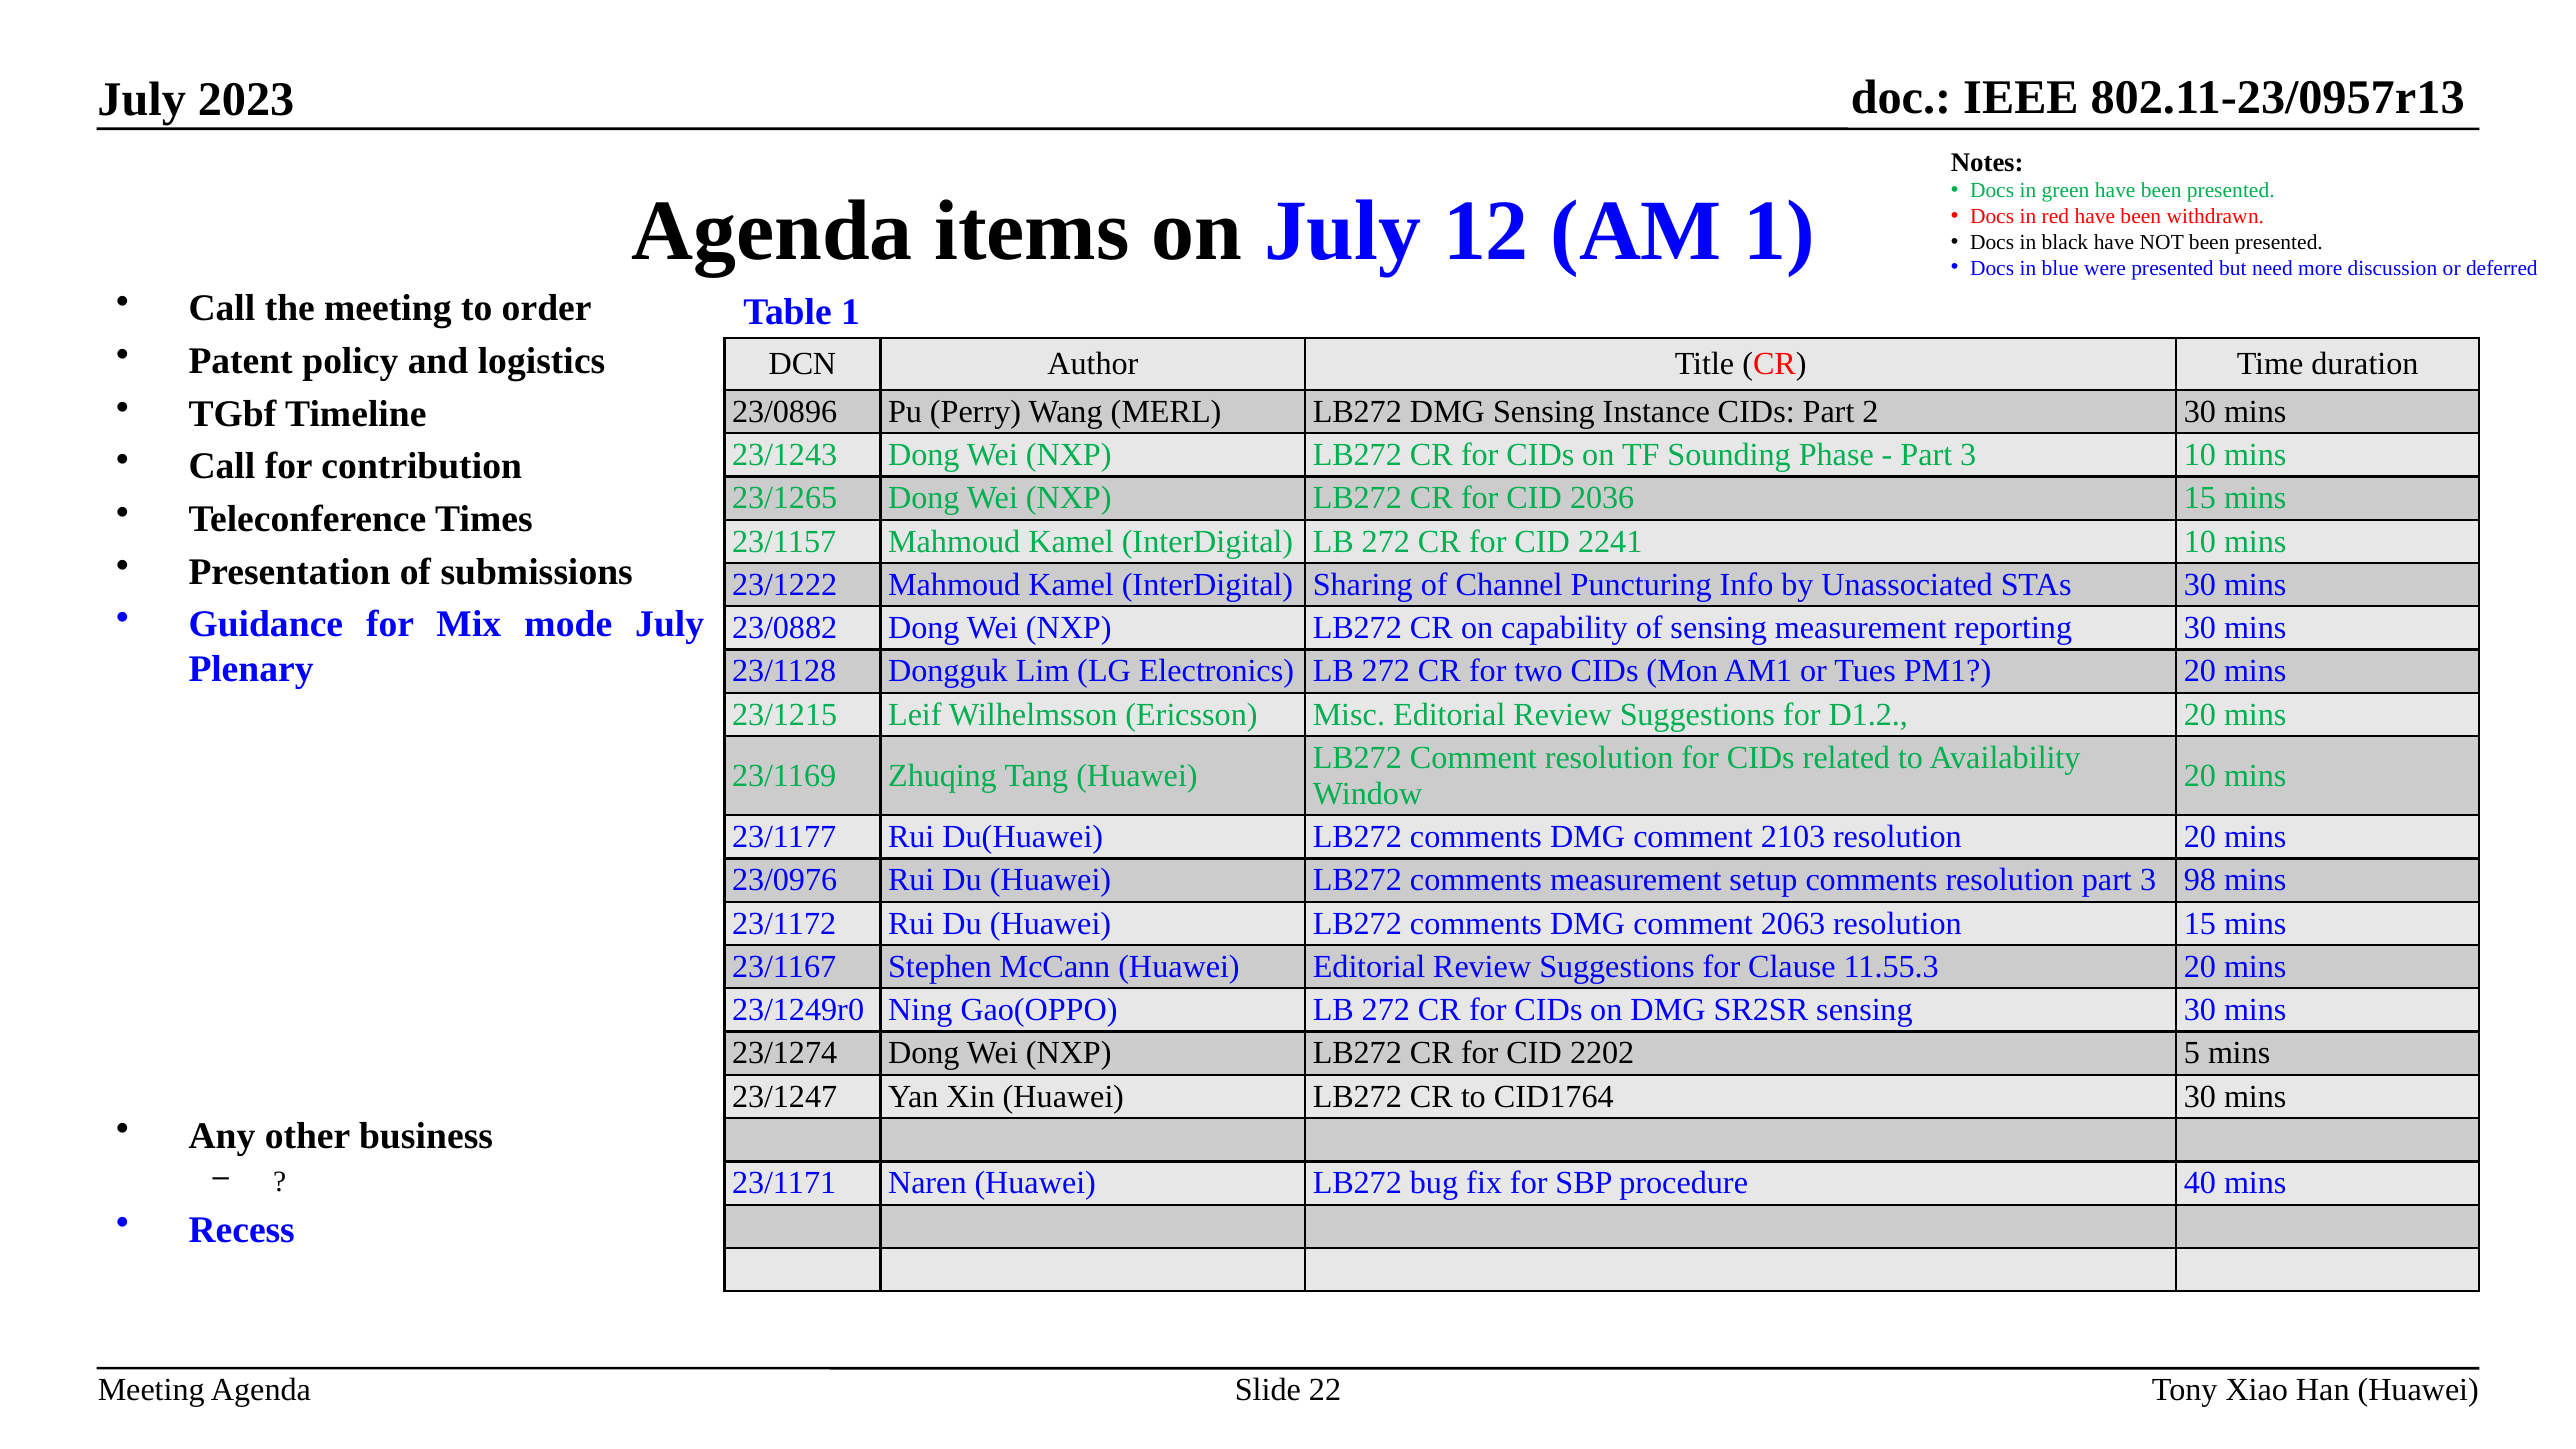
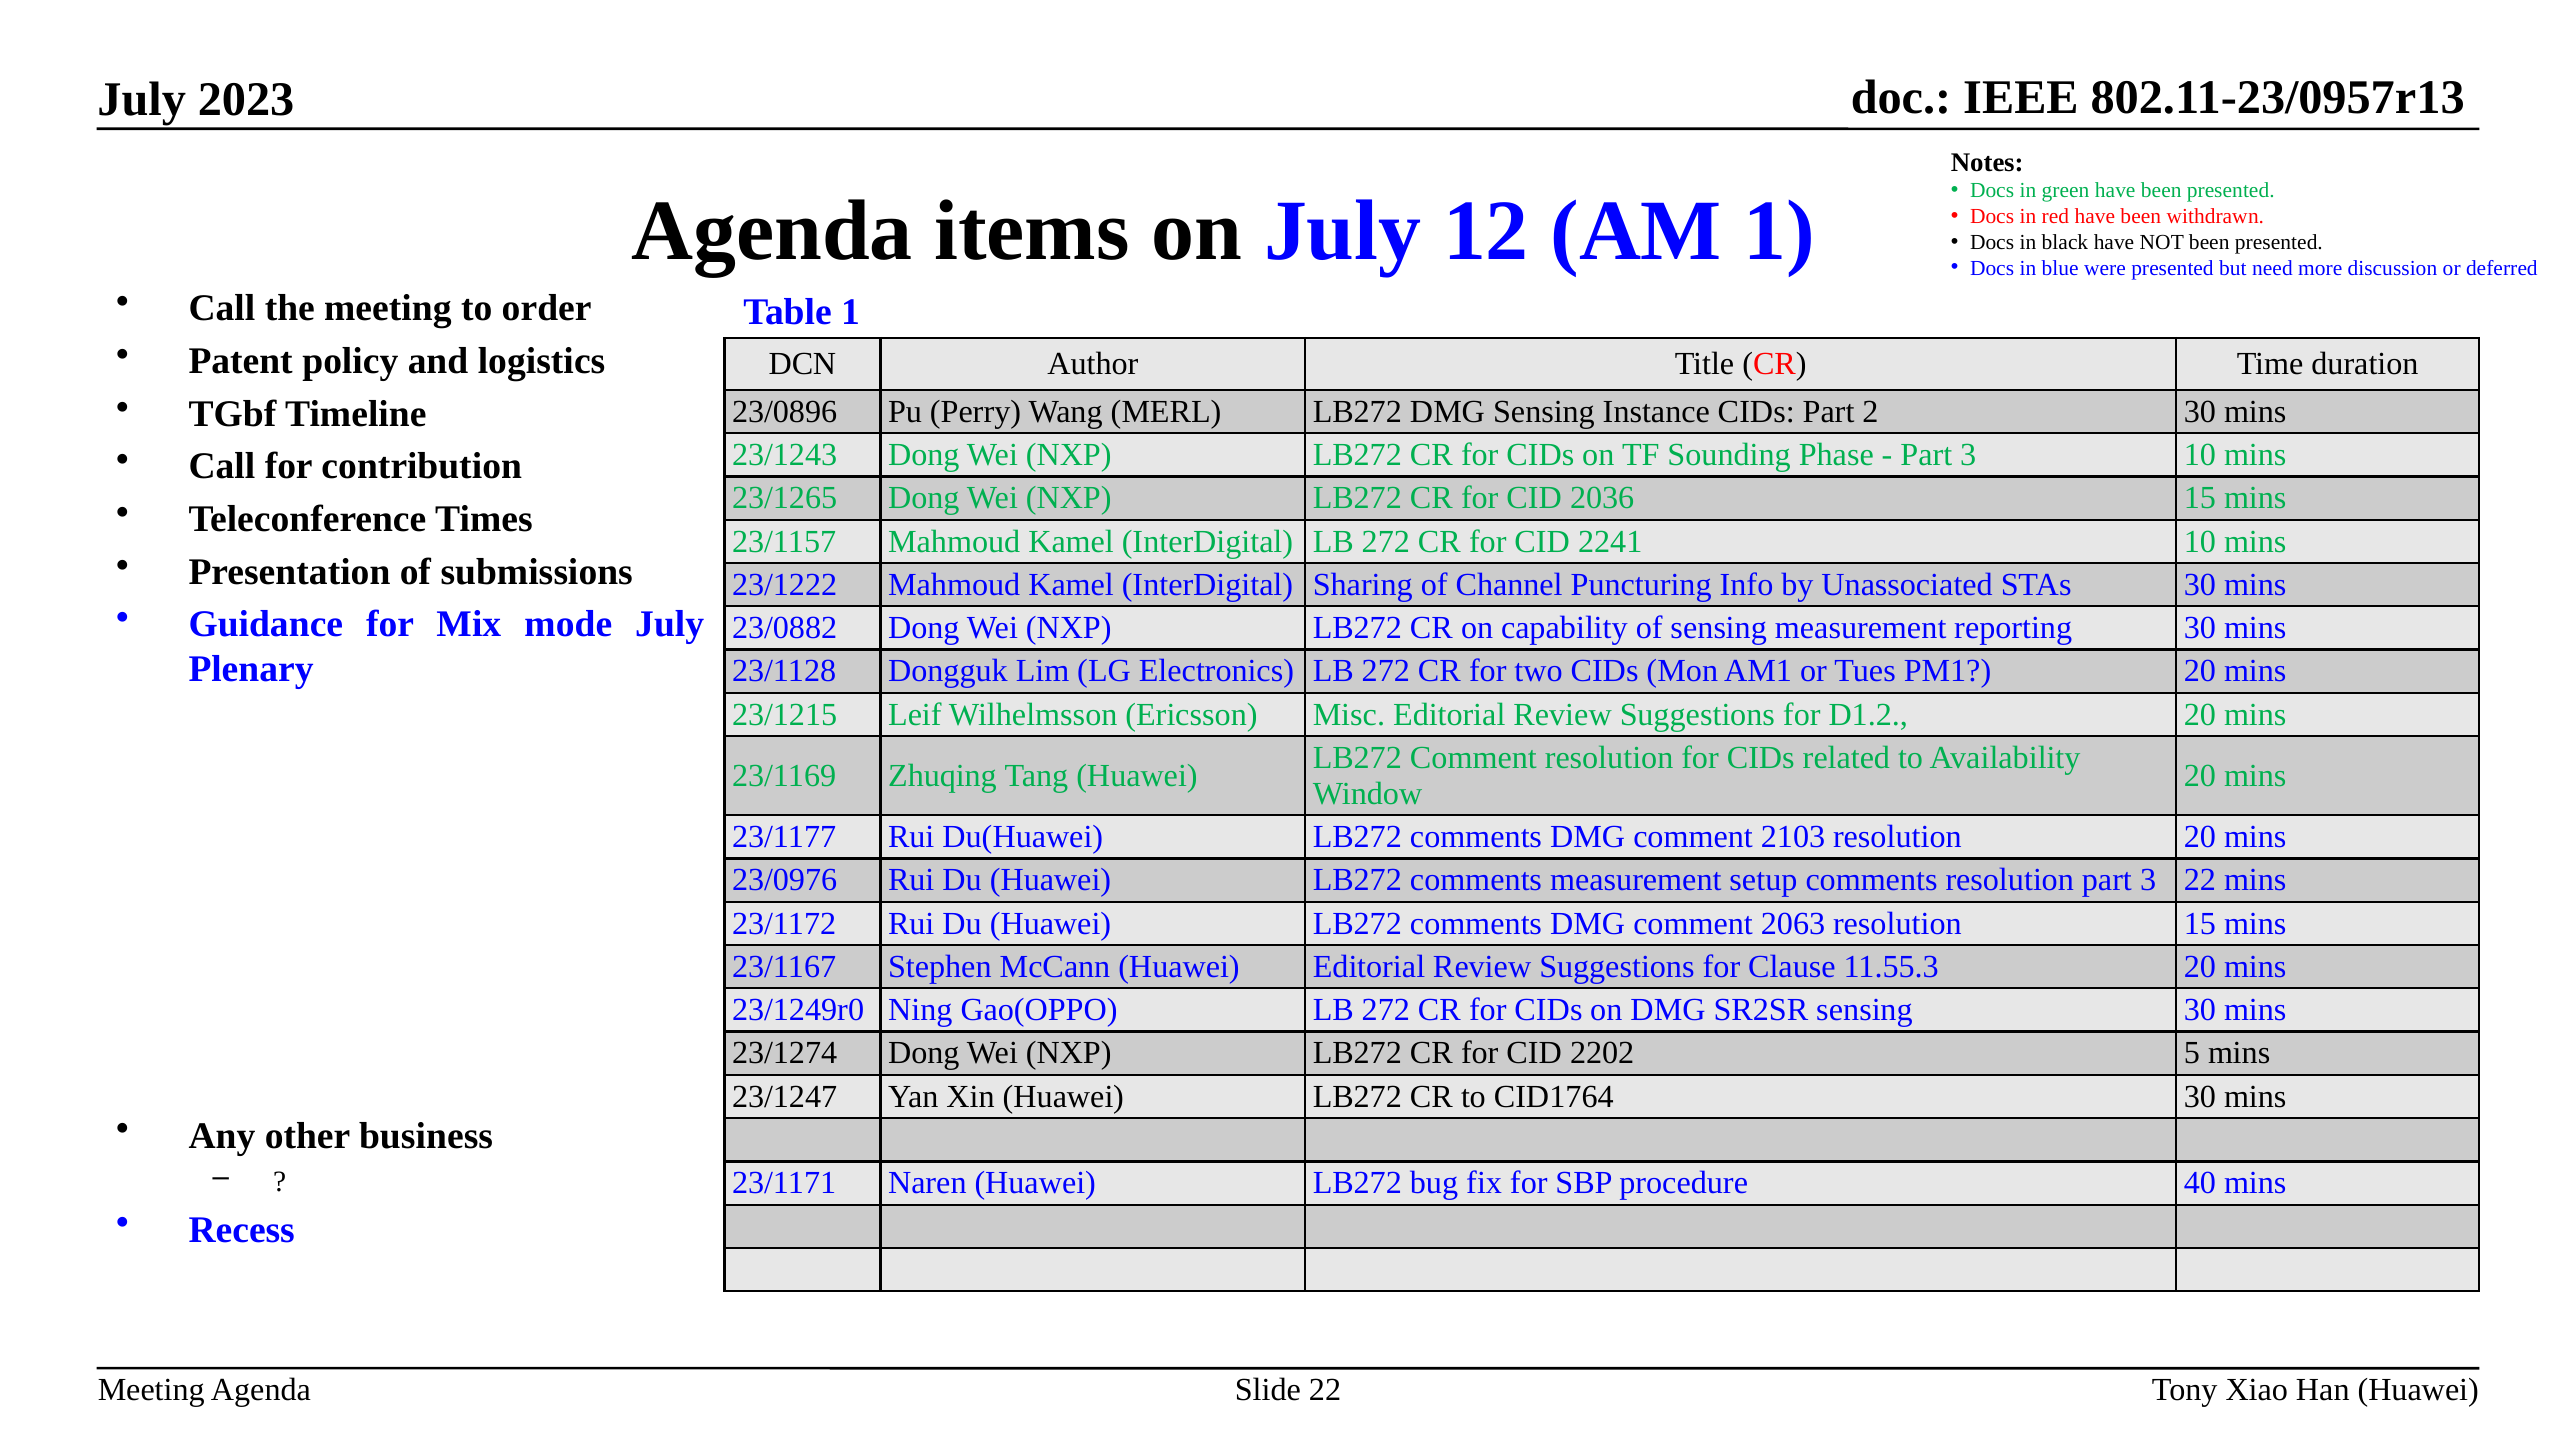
3 98: 98 -> 22 (2200, 880)
